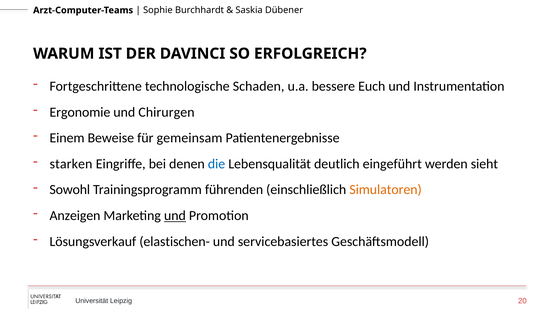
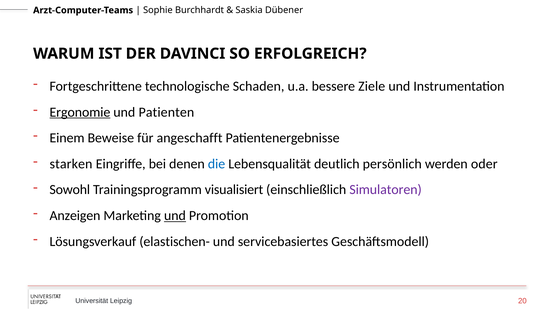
Euch: Euch -> Ziele (372, 86)
Ergonomie underline: none -> present (80, 112)
Chirurgen: Chirurgen -> Patienten (166, 112)
gemeinsam: gemeinsam -> angeschafft (190, 138)
eingeführt: eingeführt -> persönlich (392, 164)
sieht: sieht -> oder (484, 164)
führenden: führenden -> visualisiert (234, 190)
Simulatoren colour: orange -> purple (386, 190)
